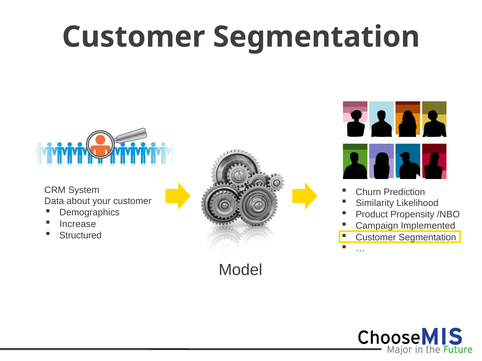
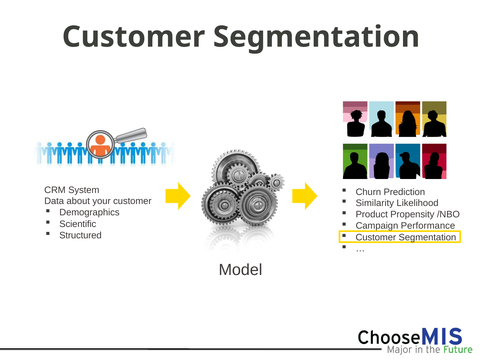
Increase: Increase -> Scientific (78, 224)
Implemented: Implemented -> Performance (428, 226)
